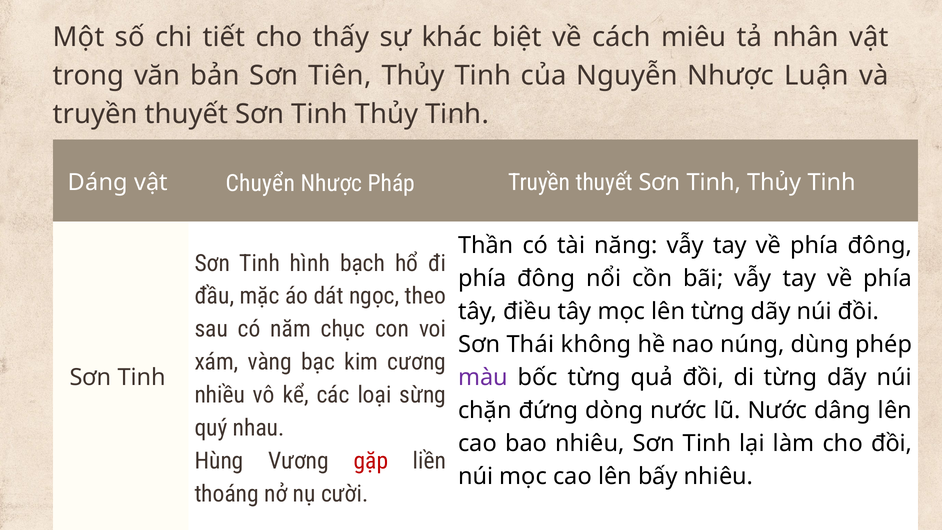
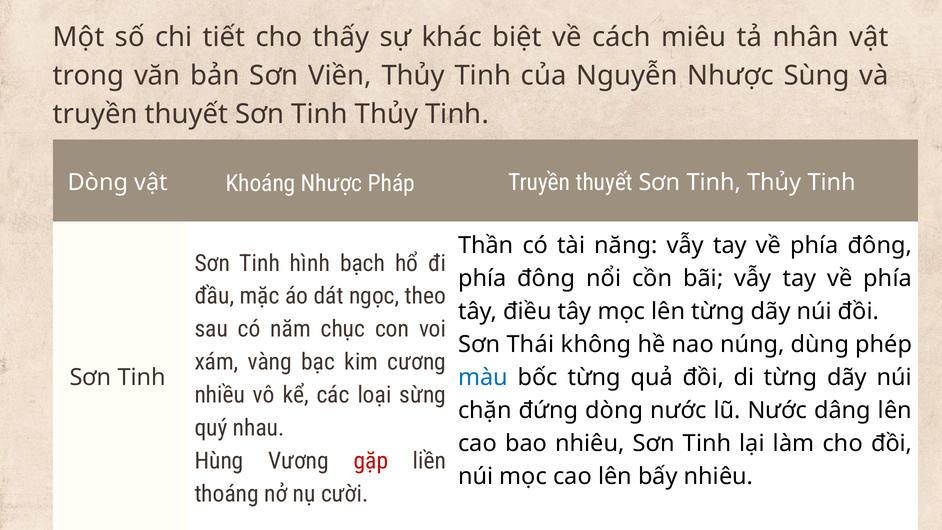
Tiên: Tiên -> Viền (340, 76)
Luận: Luận -> Sùng (817, 76)
Dáng: Dáng -> Dòng (98, 182)
Chuyển: Chuyển -> Khoáng (261, 183)
màu colour: purple -> blue (483, 377)
